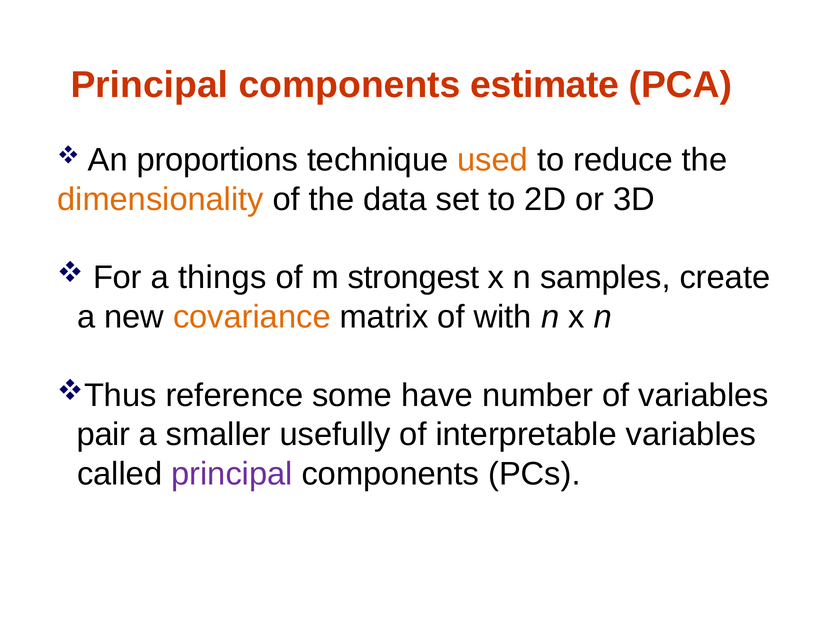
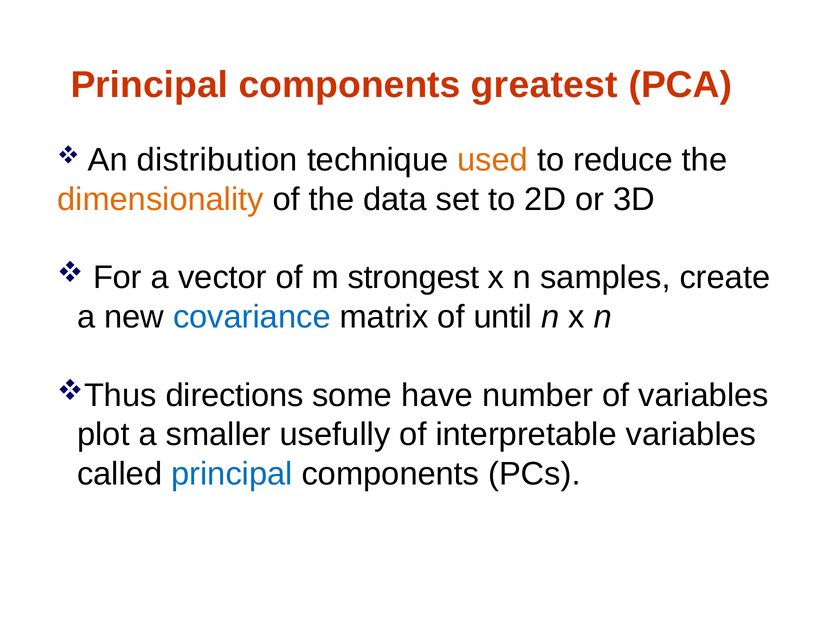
estimate: estimate -> greatest (544, 85)
proportions: proportions -> distribution (217, 160)
things: things -> vector (222, 278)
covariance colour: orange -> blue (252, 317)
with: with -> until (503, 317)
reference: reference -> directions (234, 395)
pair: pair -> plot (103, 435)
principal colour: purple -> blue (232, 474)
